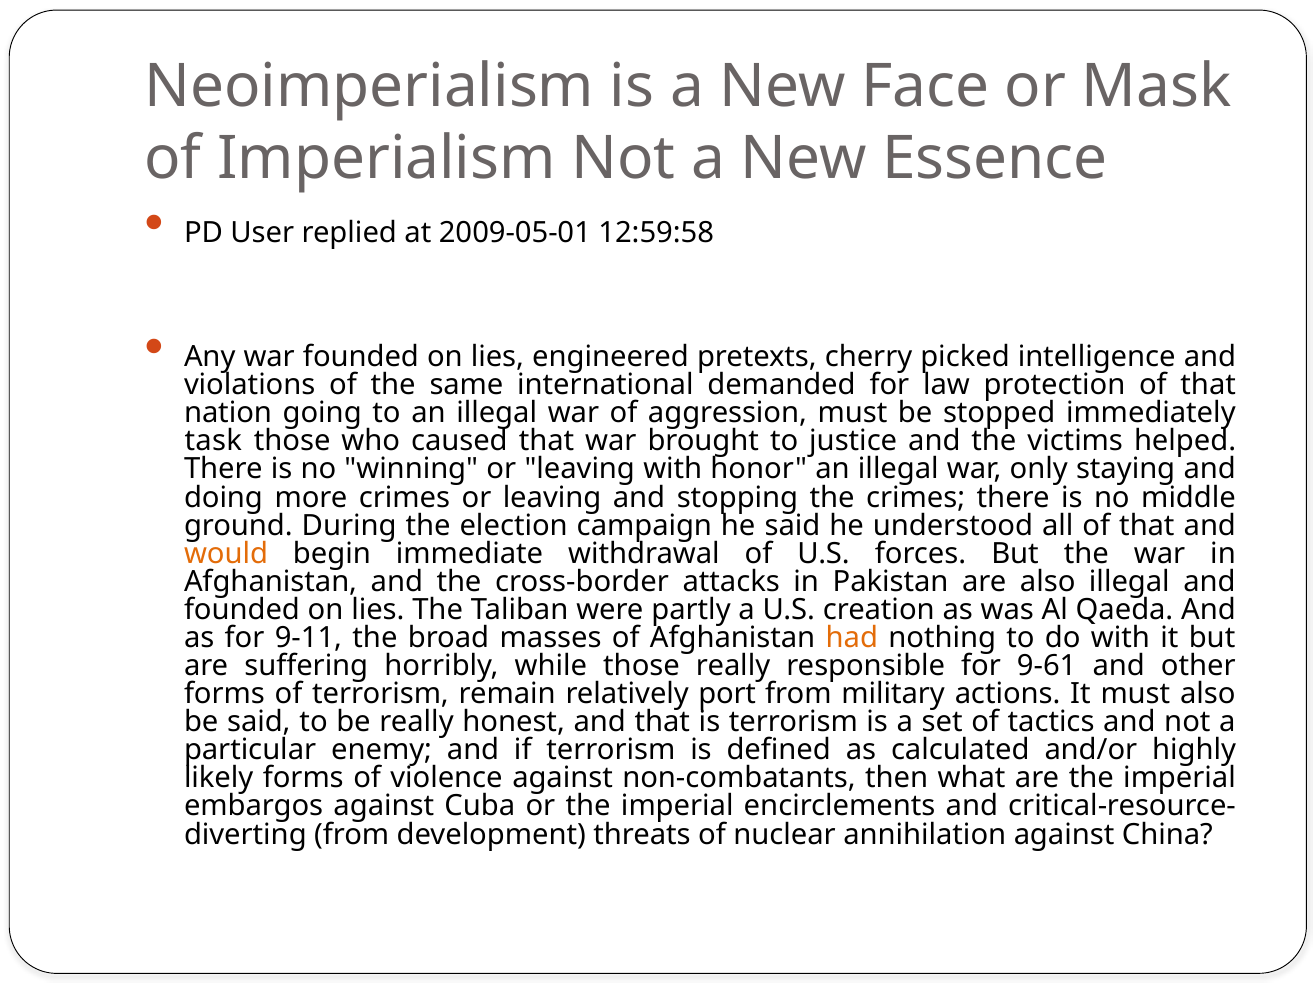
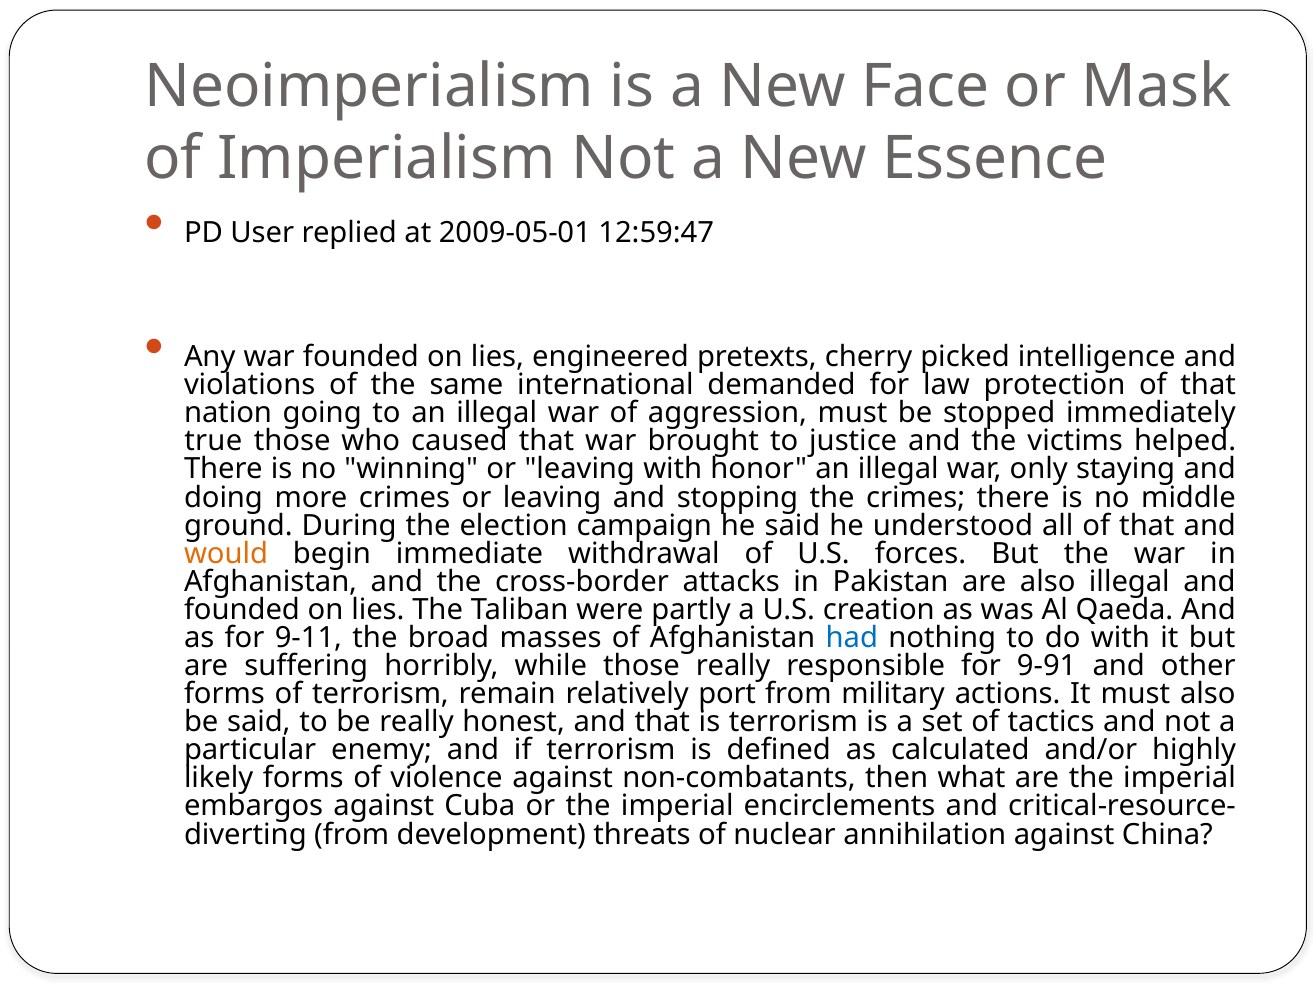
12:59:58: 12:59:58 -> 12:59:47 (656, 233)
task: task -> true (213, 441)
had colour: orange -> blue (852, 638)
9-61: 9-61 -> 9-91 (1047, 666)
